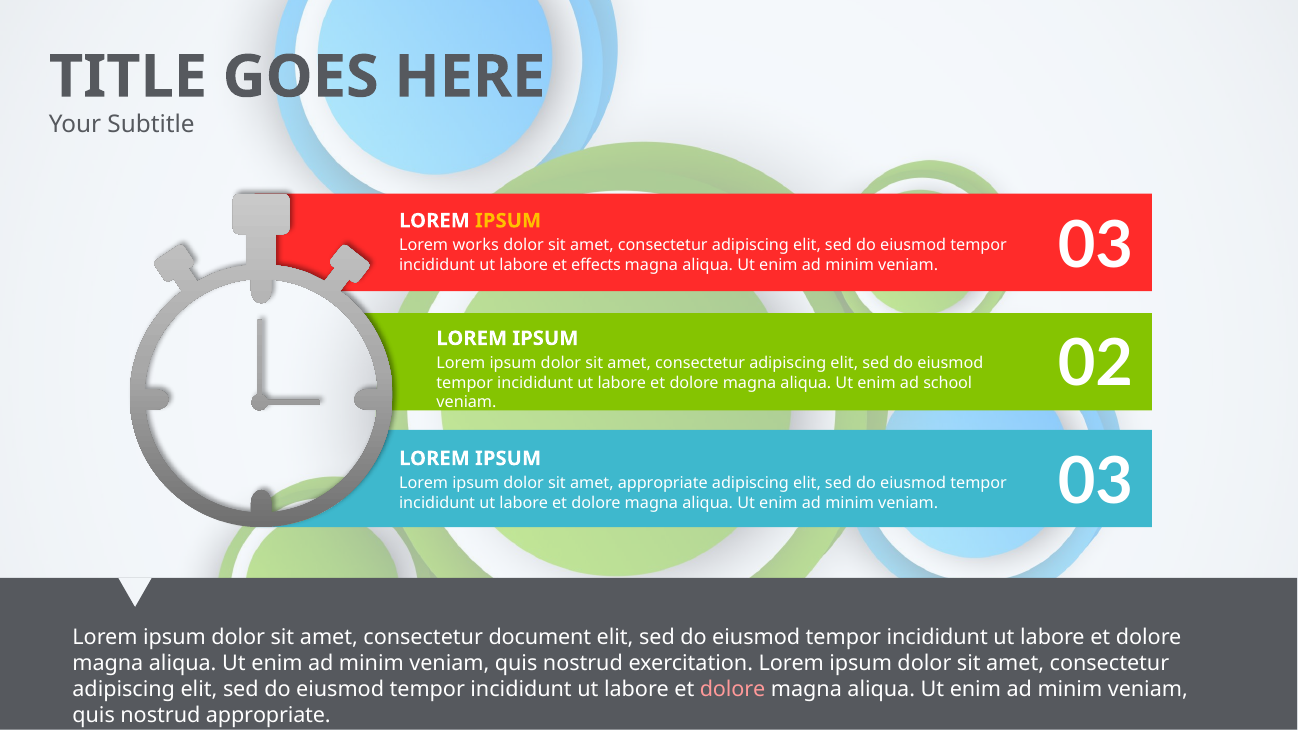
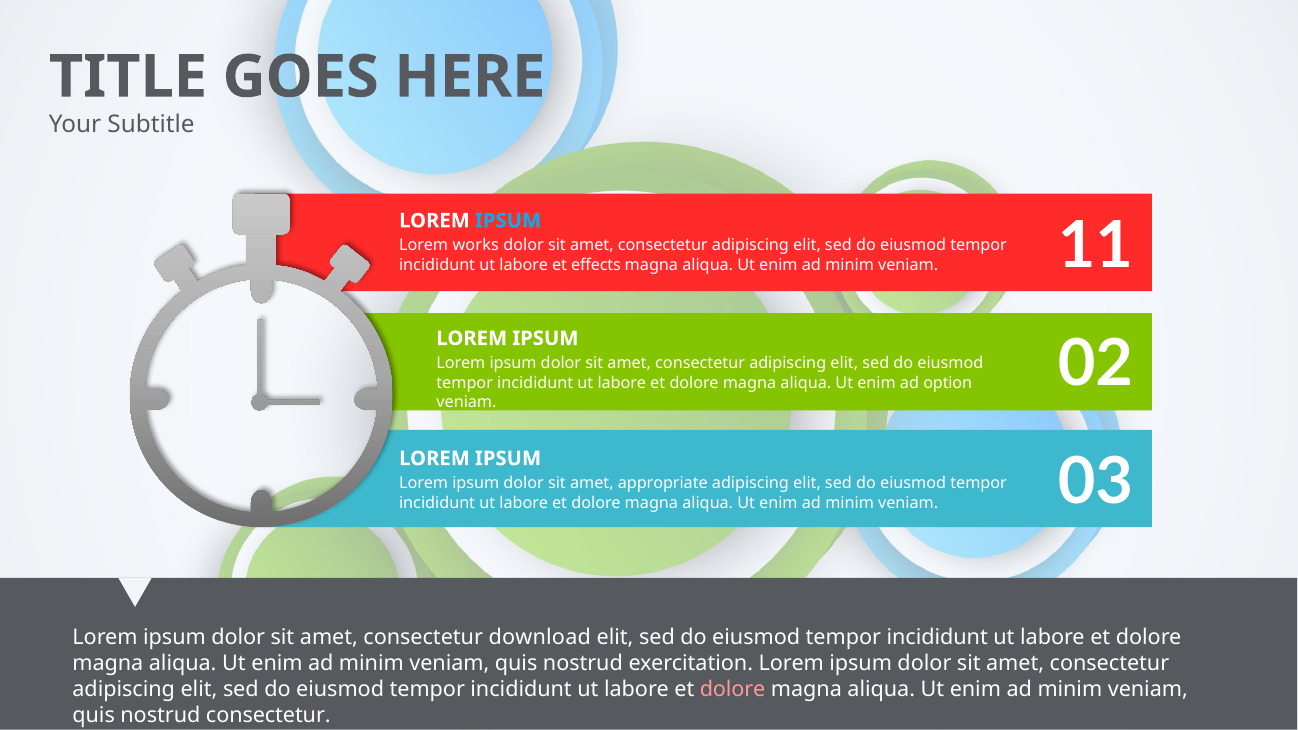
IPSUM colour: yellow -> light blue (508, 221)
veniam 03: 03 -> 11 (1095, 246)
school: school -> option (948, 383)
document: document -> download (540, 637)
nostrud appropriate: appropriate -> consectetur (268, 715)
